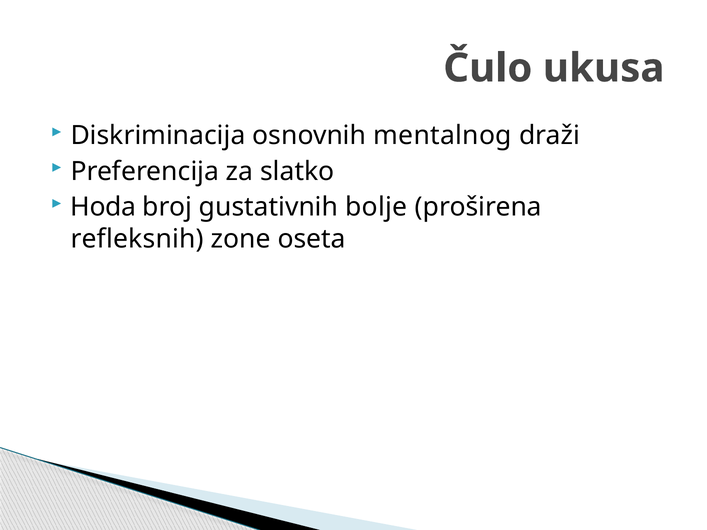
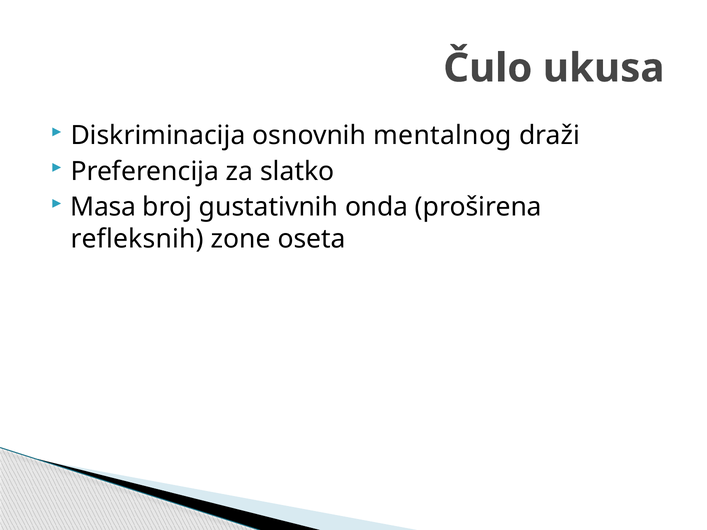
Hoda: Hoda -> Masa (103, 207)
bolje: bolje -> onda (377, 207)
